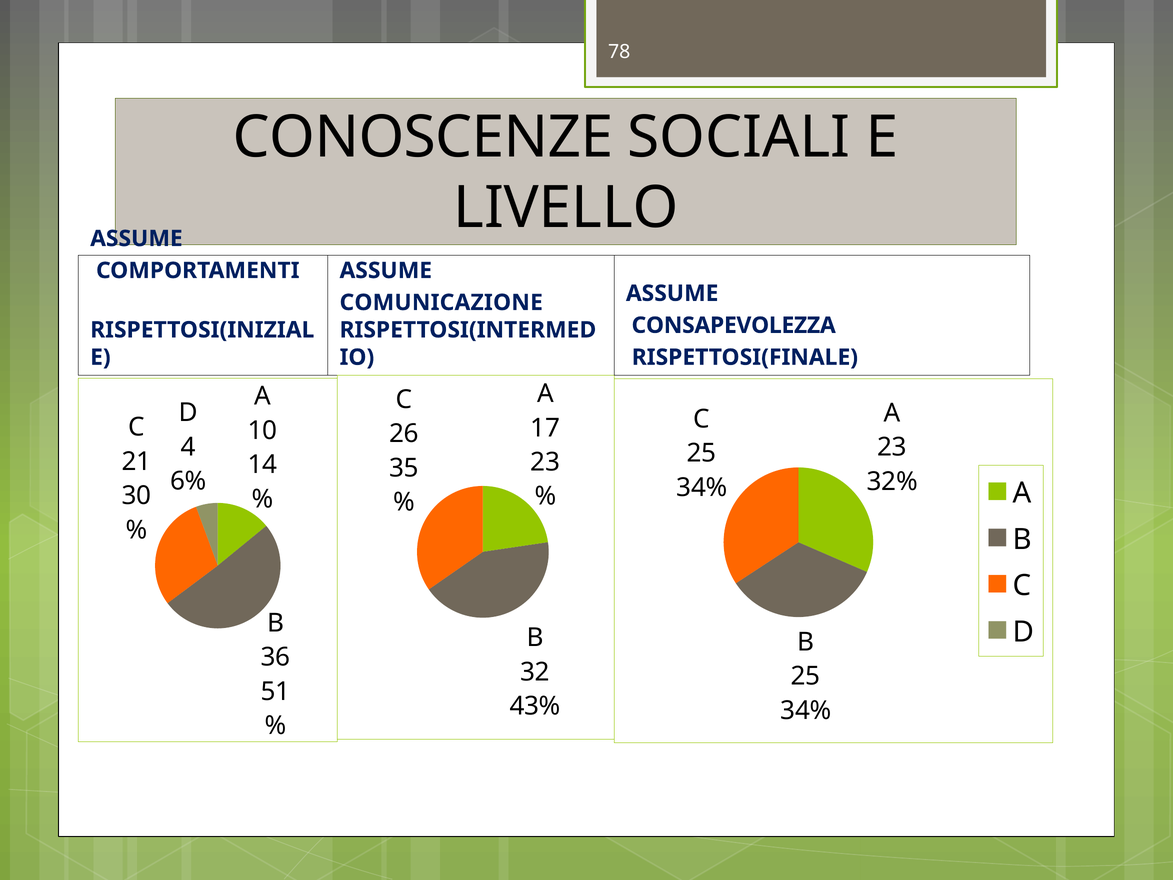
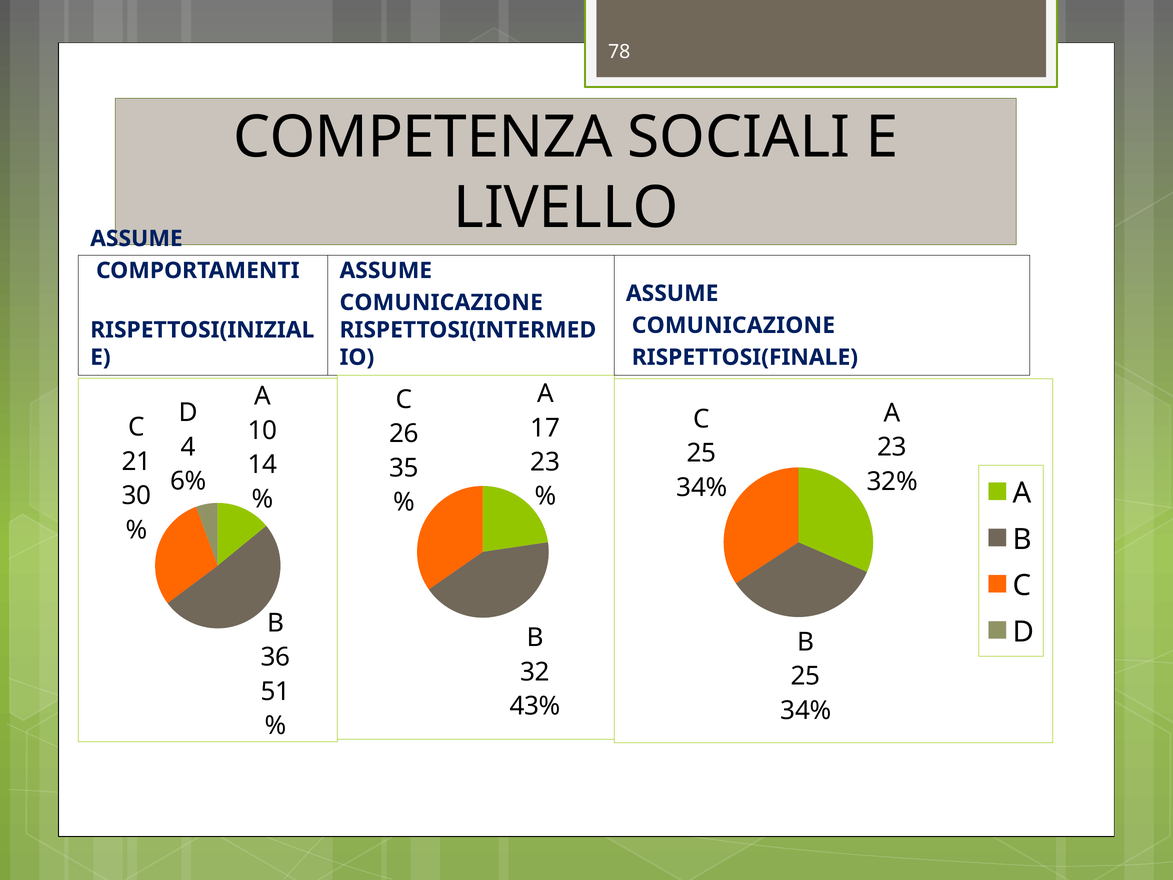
CONOSCENZE: CONOSCENZE -> COMPETENZA (423, 137)
CONSAPEVOLEZZA: CONSAPEVOLEZZA -> COMUNICAZIONE (733, 325)
